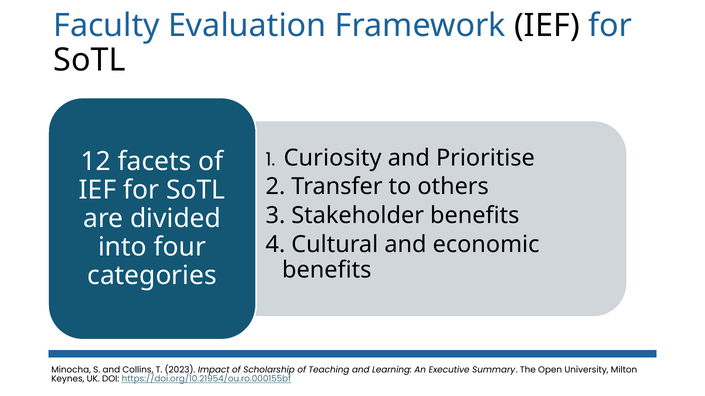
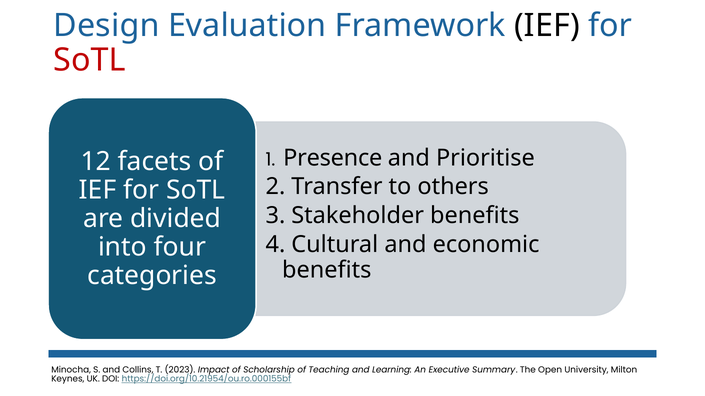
Faculty: Faculty -> Design (106, 25)
SoTL colour: black -> red (89, 60)
Curiosity: Curiosity -> Presence (333, 158)
